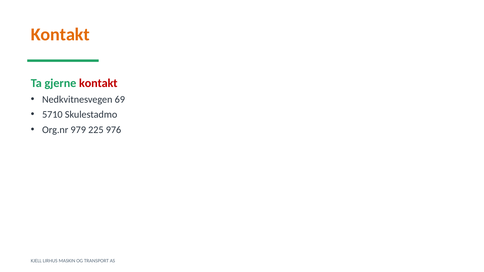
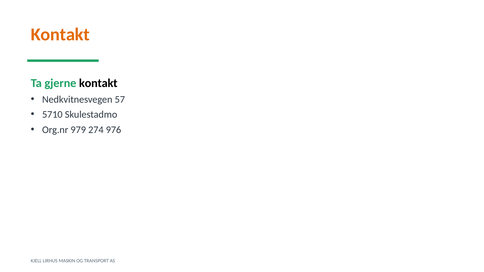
kontakt colour: red -> black (98, 83)
69: 69 -> 57 (120, 100)
225: 225 -> 274 (96, 130)
